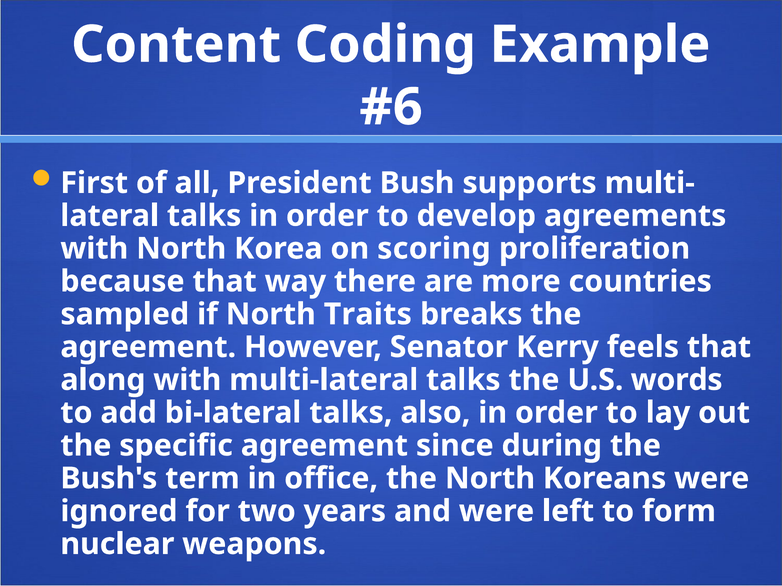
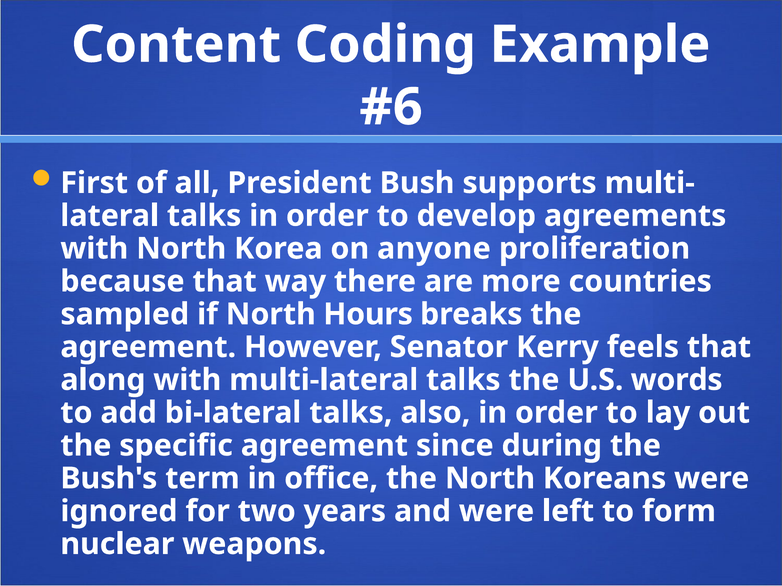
scoring: scoring -> anyone (434, 249)
Traits: Traits -> Hours (368, 314)
